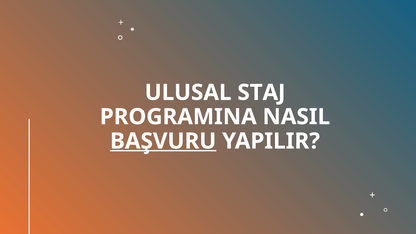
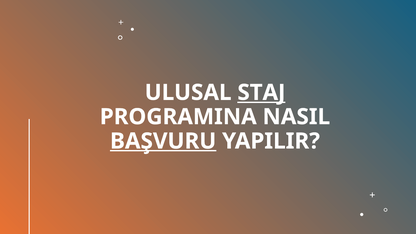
STAJ underline: none -> present (261, 92)
